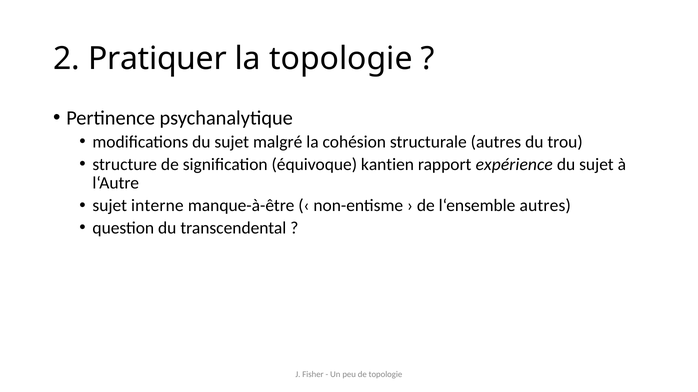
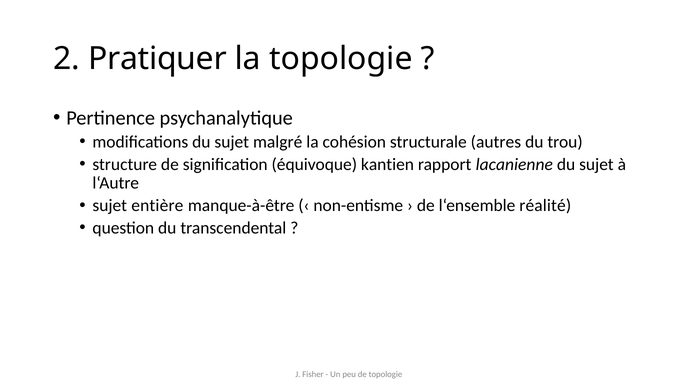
expérience: expérience -> lacanienne (514, 165)
interne: interne -> entière (157, 206)
l‘ensemble autres: autres -> réalité (545, 206)
